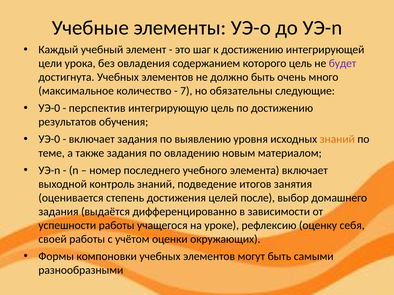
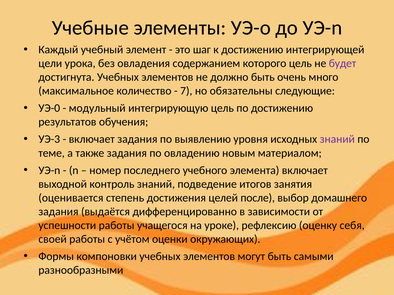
перспектив: перспектив -> модульный (97, 108)
УЭ-0: УЭ-0 -> УЭ-3 (49, 139)
знаний colour: orange -> purple (337, 139)
